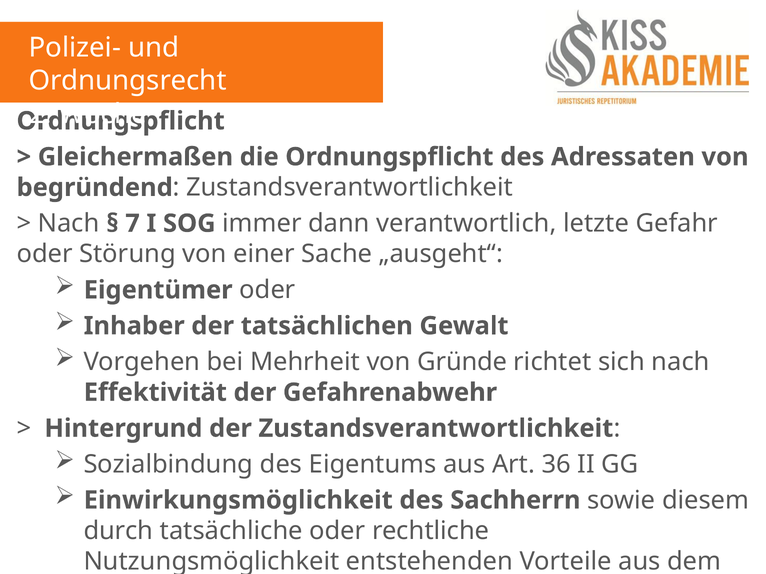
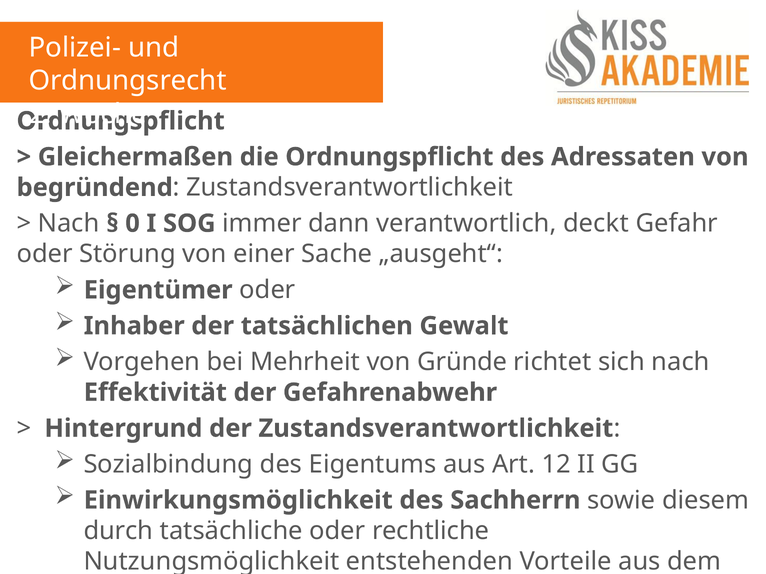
7: 7 -> 0 (133, 224)
letzte: letzte -> deckt (596, 224)
36: 36 -> 12 (556, 465)
